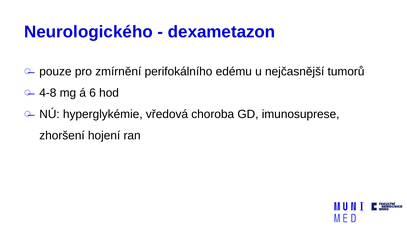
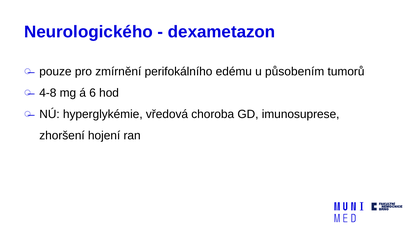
nejčasnější: nejčasnější -> působením (295, 72)
